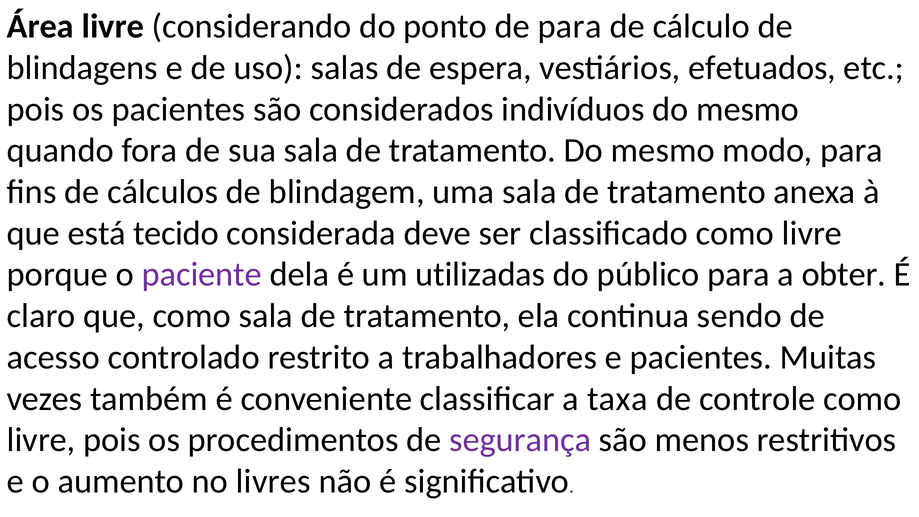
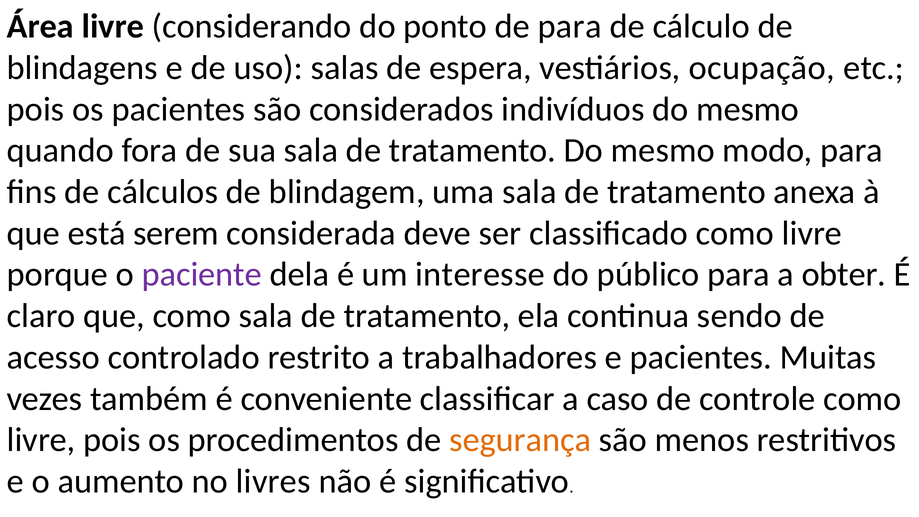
efetuados: efetuados -> ocupação (762, 68)
tecido: tecido -> serem (176, 233)
utilizadas: utilizadas -> interesse (480, 275)
taxa: taxa -> caso (618, 399)
segurança colour: purple -> orange (520, 440)
